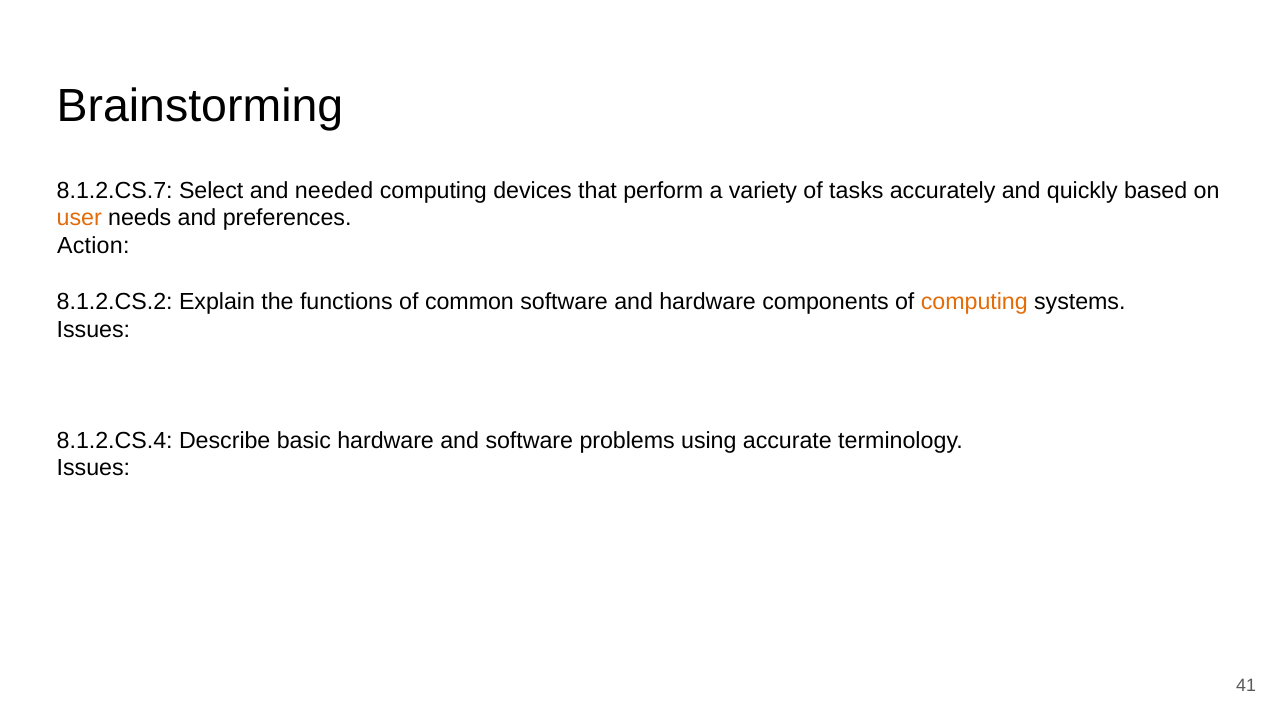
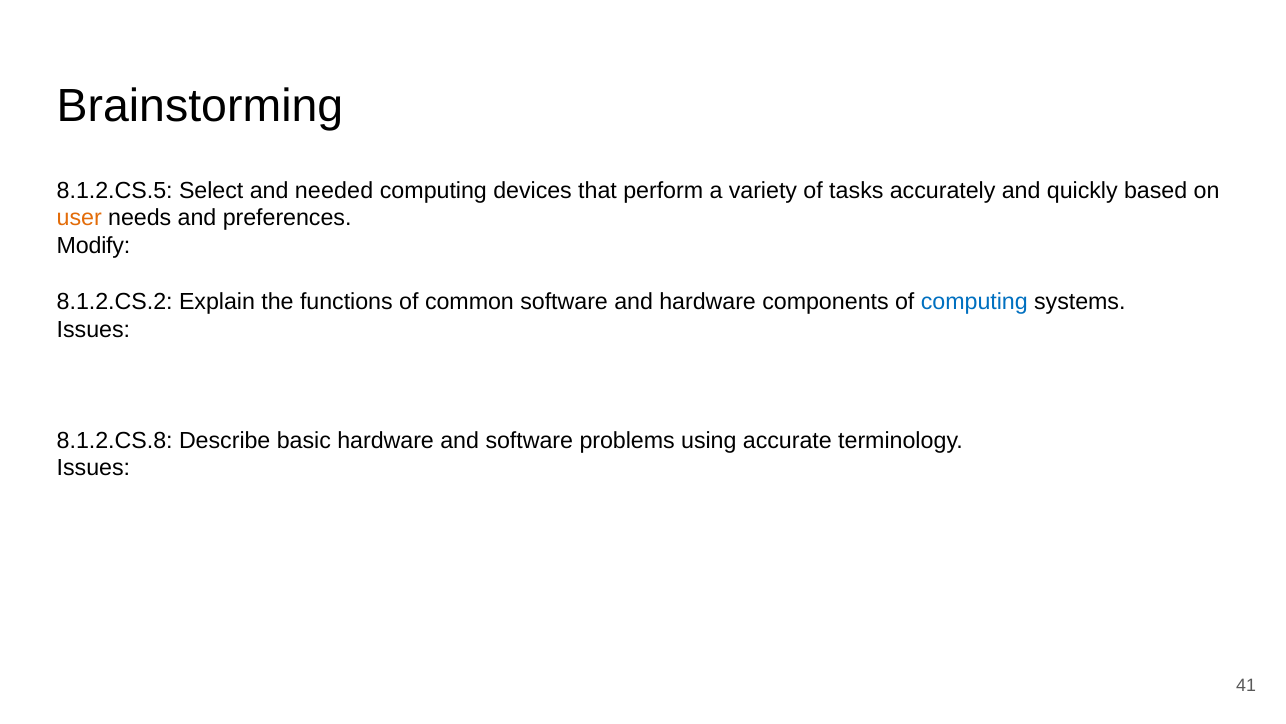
8.1.2.CS.7: 8.1.2.CS.7 -> 8.1.2.CS.5 (115, 190)
Action: Action -> Modify (93, 246)
computing colour: orange -> blue (974, 301)
8.1.2.CS.4: 8.1.2.CS.4 -> 8.1.2.CS.8 (115, 440)
